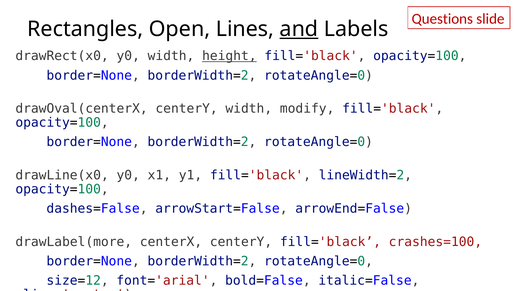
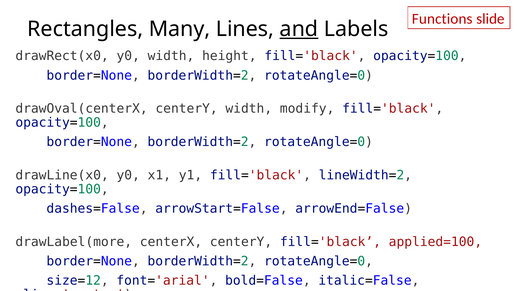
Questions: Questions -> Functions (442, 19)
Open: Open -> Many (179, 29)
height underline: present -> none (229, 56)
crashes=100: crashes=100 -> applied=100 (435, 242)
